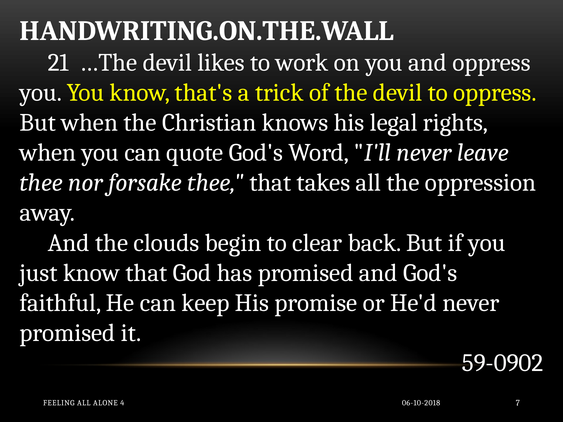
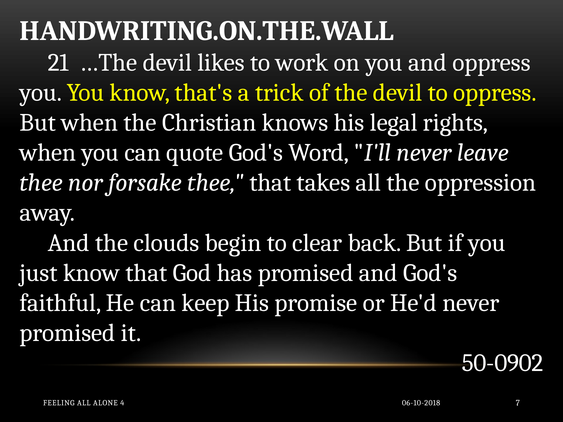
59-0902: 59-0902 -> 50-0902 (503, 363)
